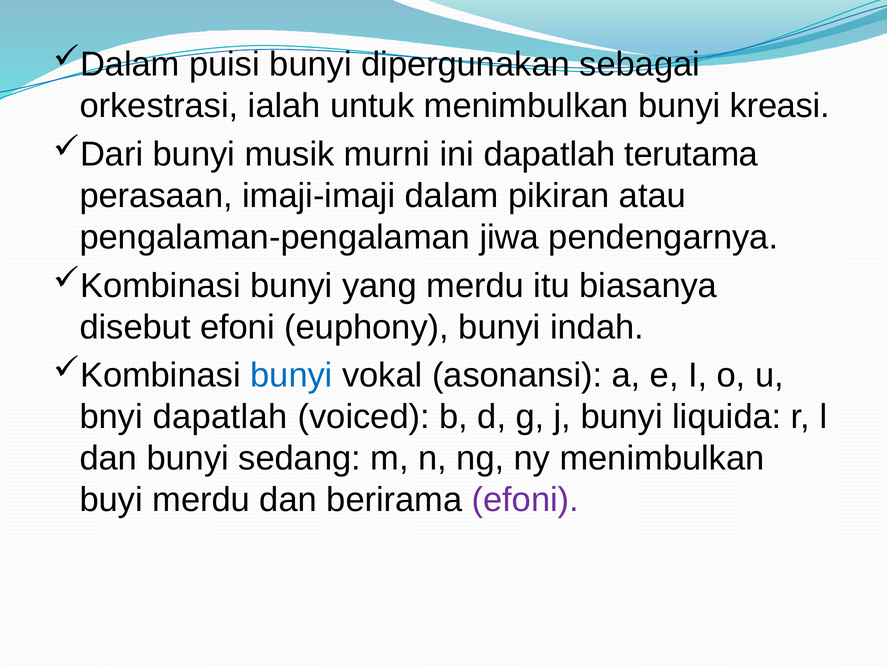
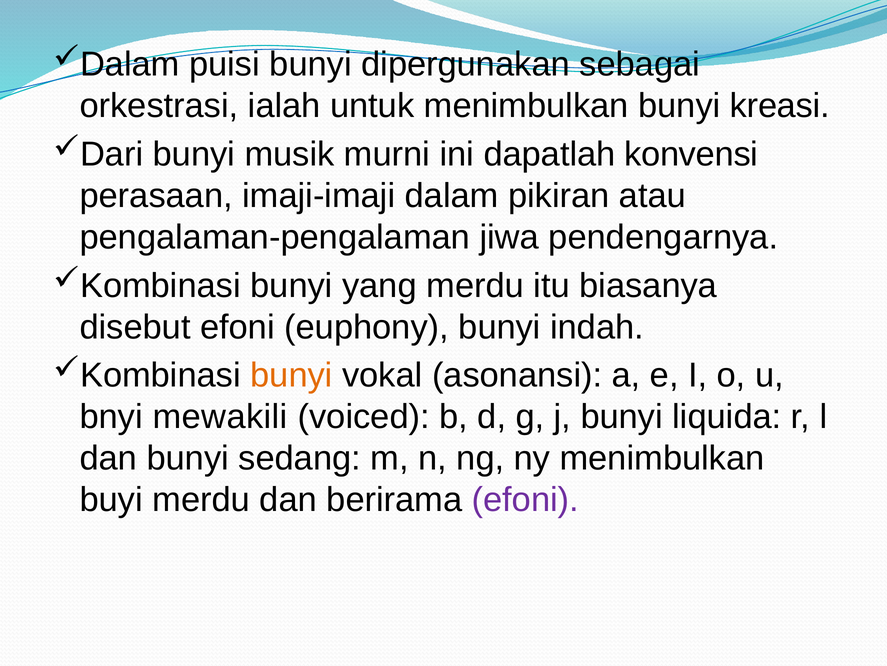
terutama: terutama -> konvensi (691, 154)
bunyi colour: blue -> orange (291, 375)
bnyi dapatlah: dapatlah -> mewakili (220, 417)
